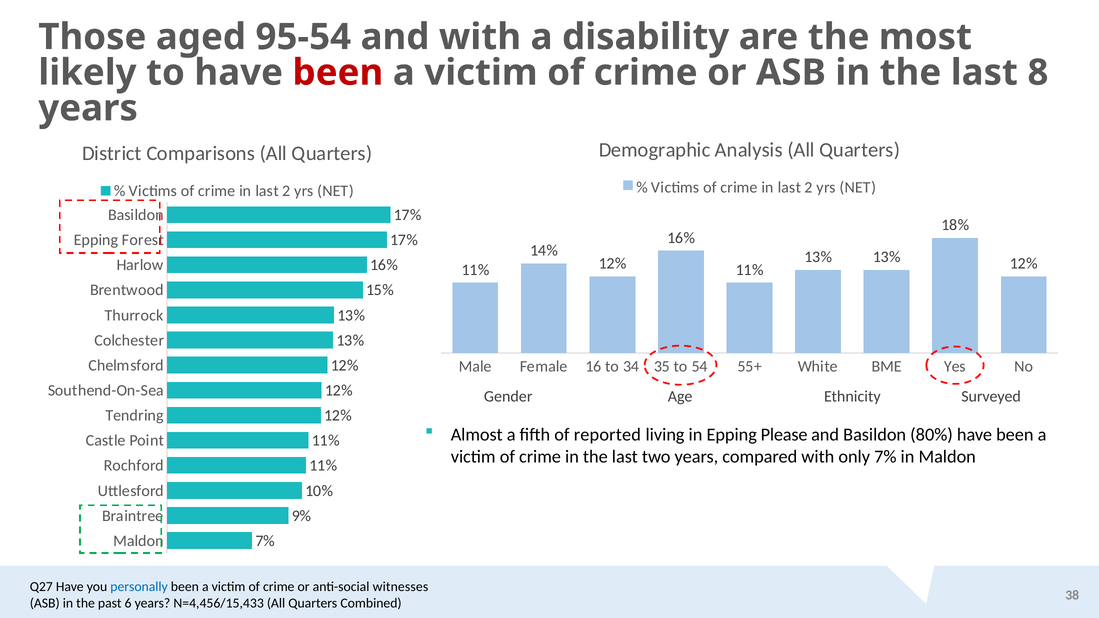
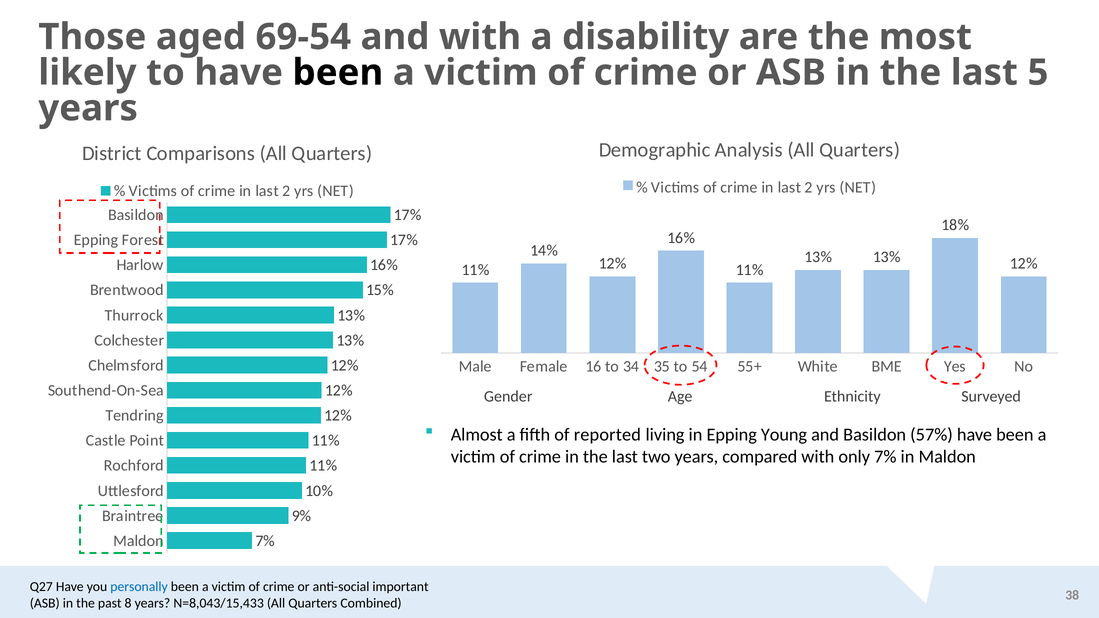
95-54: 95-54 -> 69-54 (303, 37)
been colour: red -> black (338, 73)
8: 8 -> 5 (1038, 73)
Please: Please -> Young (784, 435)
80%: 80% -> 57% (932, 435)
witnesses: witnesses -> important (401, 587)
6: 6 -> 8 (128, 603)
N=4,456/15,433: N=4,456/15,433 -> N=8,043/15,433 (219, 603)
